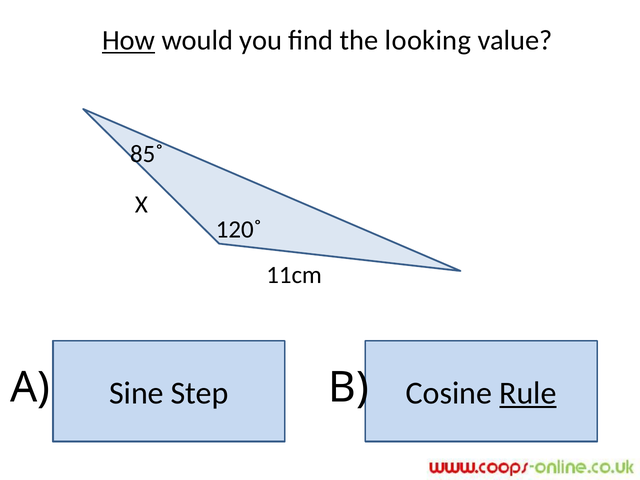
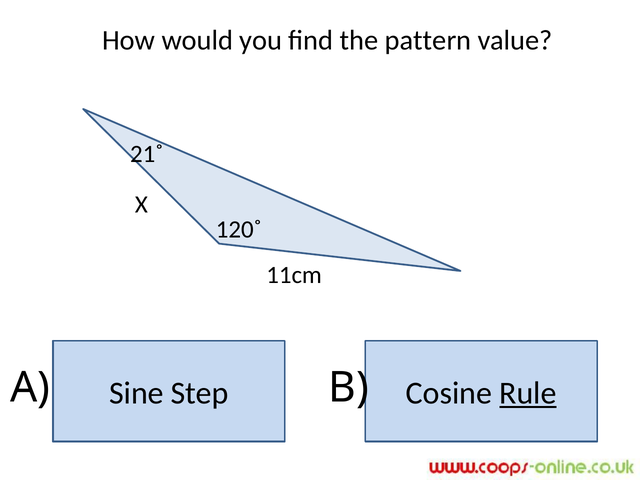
How underline: present -> none (129, 40)
looking: looking -> pattern (428, 40)
85˚: 85˚ -> 21˚ (147, 154)
